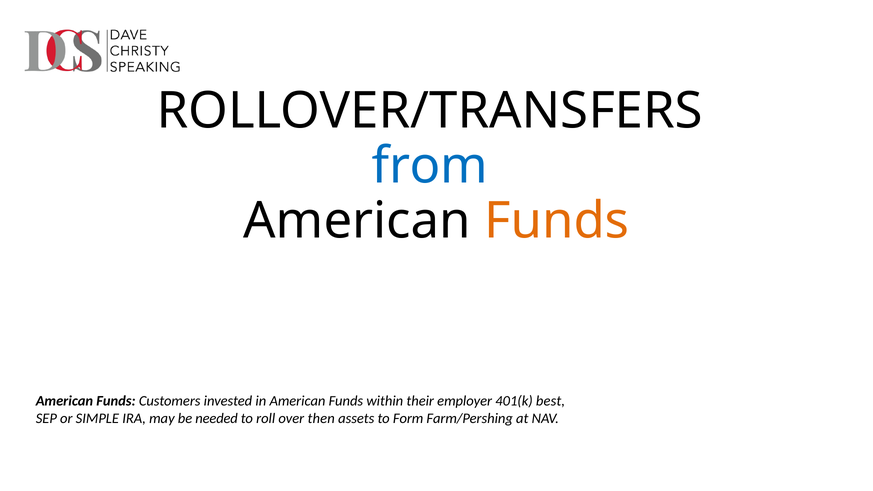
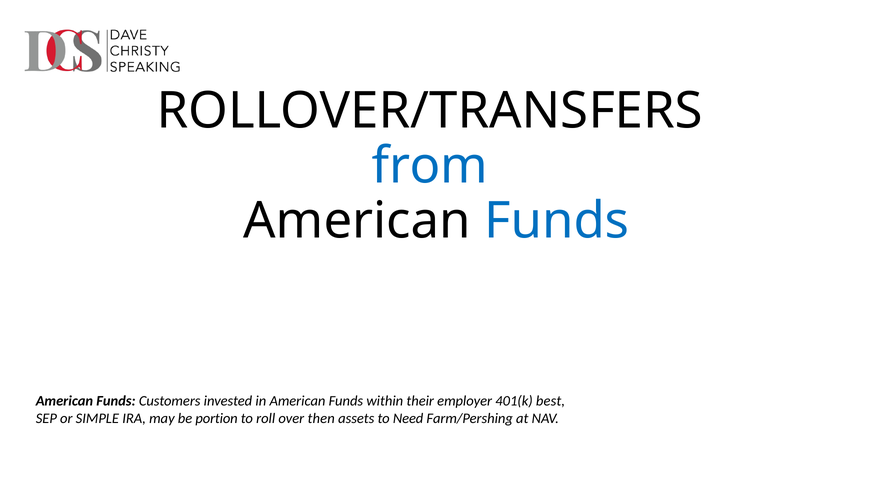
Funds colour: orange -> blue (557, 221)
needed: needed -> portion (217, 418)
Form: Form -> Need (408, 418)
